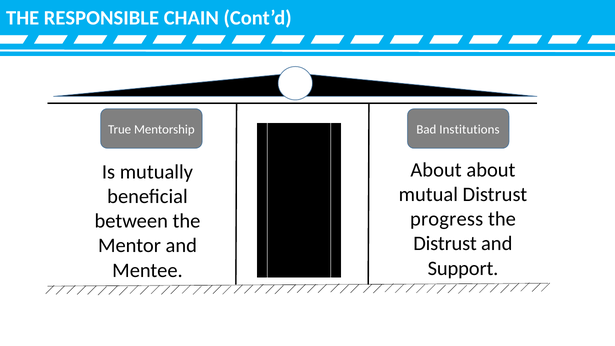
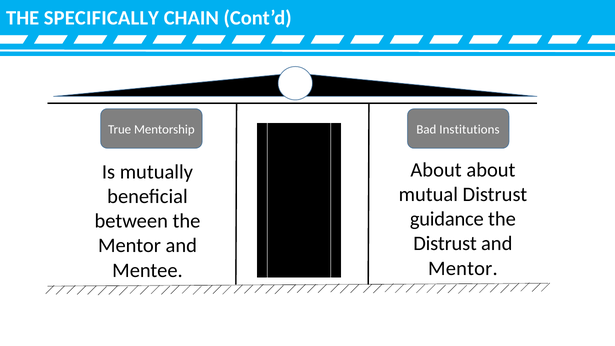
RESPONSIBLE: RESPONSIBLE -> SPECIFICALLY (101, 18)
progress: progress -> guidance (447, 219)
Support: Support -> Mentor (463, 268)
